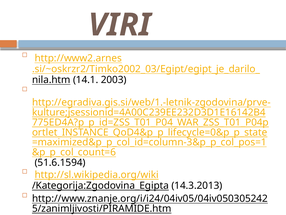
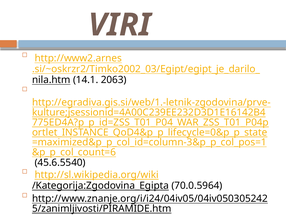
2003: 2003 -> 2063 (114, 80)
51.6.1594: 51.6.1594 -> 45.6.5540 (60, 162)
14.3.2013: 14.3.2013 -> 70.0.5964 (197, 185)
